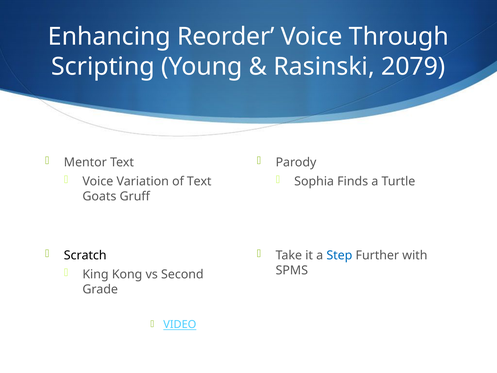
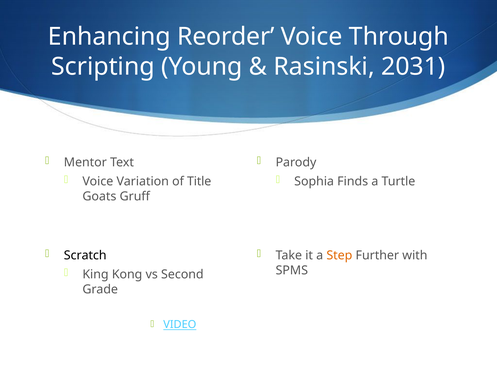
2079: 2079 -> 2031 (413, 66)
of Text: Text -> Title (199, 181)
Step colour: blue -> orange (339, 255)
